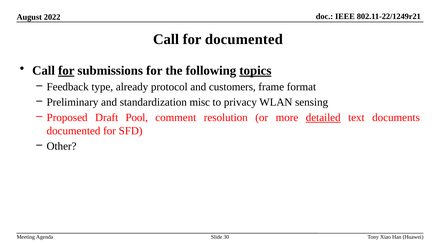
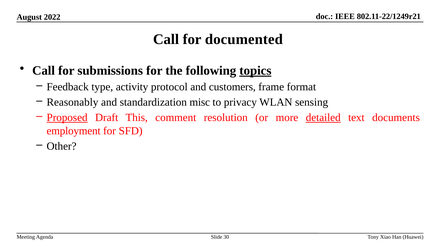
for underline: present -> none (66, 71)
already: already -> activity (132, 87)
Preliminary: Preliminary -> Reasonably (72, 103)
Proposed underline: none -> present (67, 118)
Pool: Pool -> This (137, 118)
documented: documented -> employment (74, 131)
